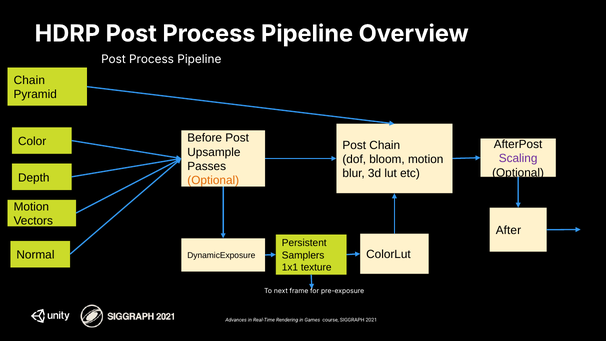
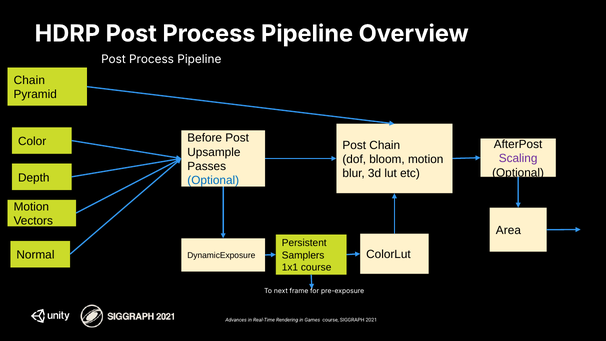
Optional colour: orange -> blue (213, 180)
After: After -> Area (508, 230)
1x1 texture: texture -> course (316, 267)
